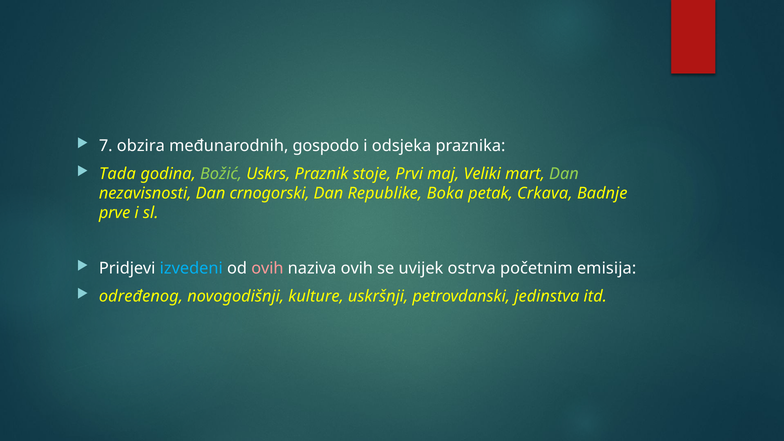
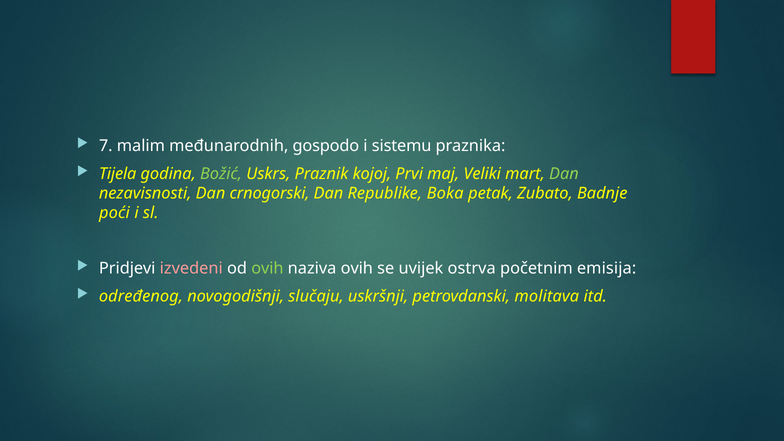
obzira: obzira -> malim (141, 146)
odsjeka: odsjeka -> sistemu (402, 146)
Tada: Tada -> Tijela (118, 174)
stoje: stoje -> kojoj (372, 174)
Crkava: Crkava -> Zubato (545, 193)
prve: prve -> poći (114, 213)
izvedeni colour: light blue -> pink (191, 268)
ovih colour: pink -> light green (267, 268)
kulture: kulture -> slučaju (316, 296)
jedinstva: jedinstva -> molitava (547, 296)
